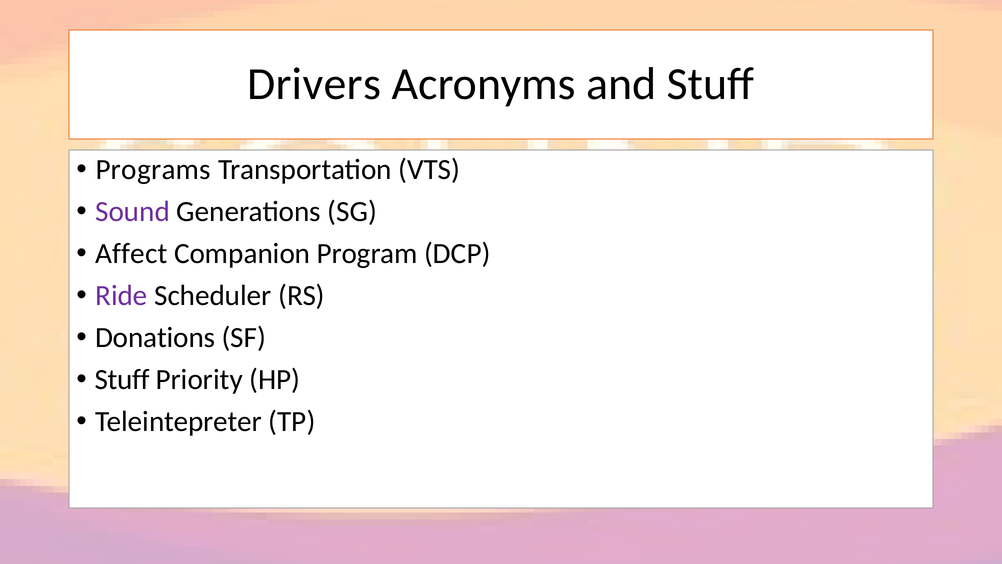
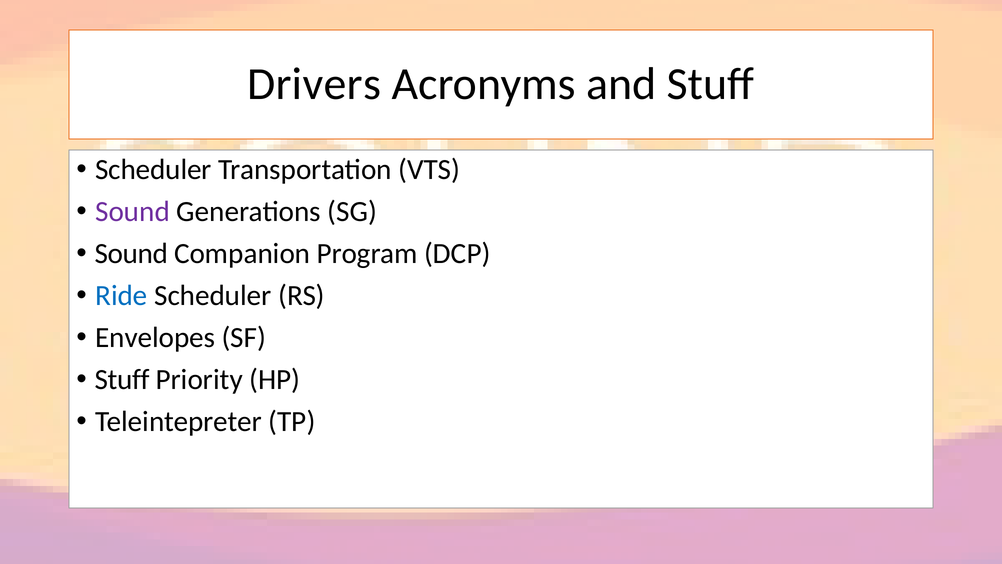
Programs: Programs -> Scheduler (153, 169)
Affect: Affect -> Sound (131, 253)
Ride colour: purple -> blue (121, 295)
Donations: Donations -> Envelopes (155, 337)
